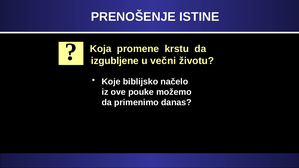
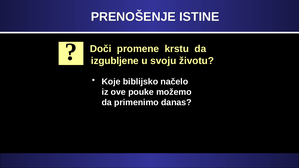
Koja: Koja -> Doči (101, 49)
večni: večni -> svoju (163, 61)
